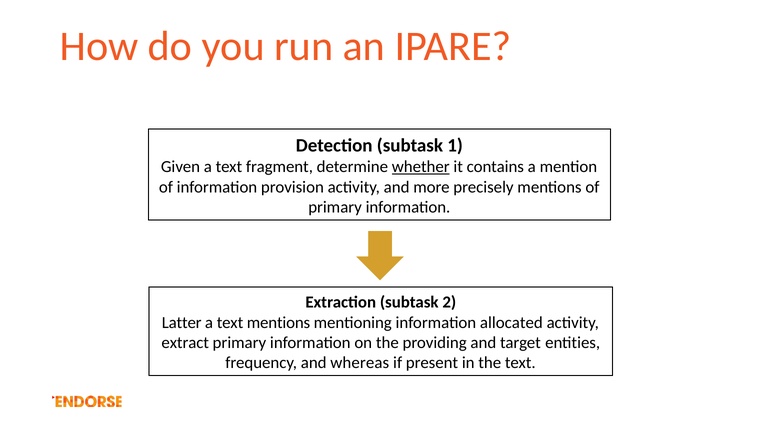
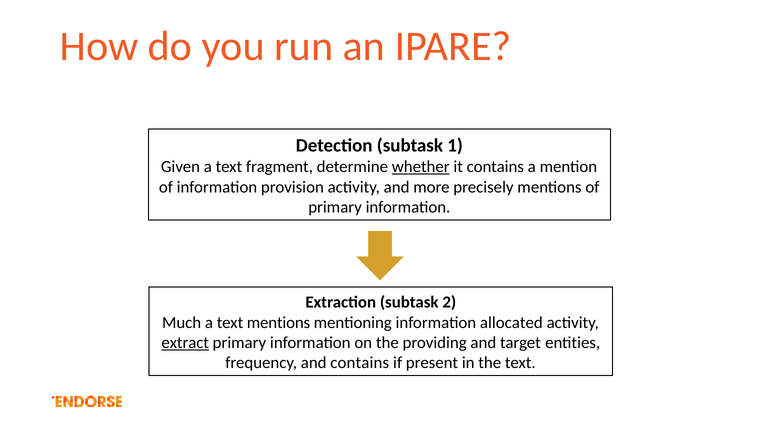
Latter: Latter -> Much (182, 323)
extract underline: none -> present (185, 343)
and whereas: whereas -> contains (360, 363)
